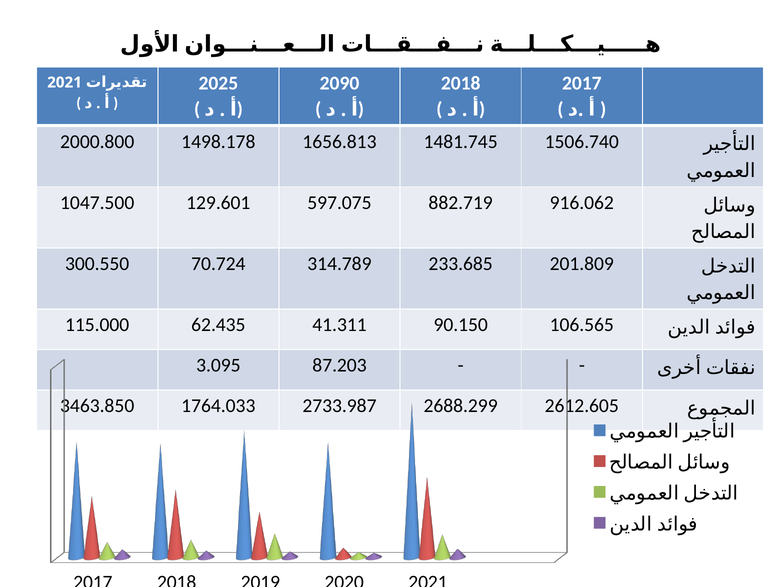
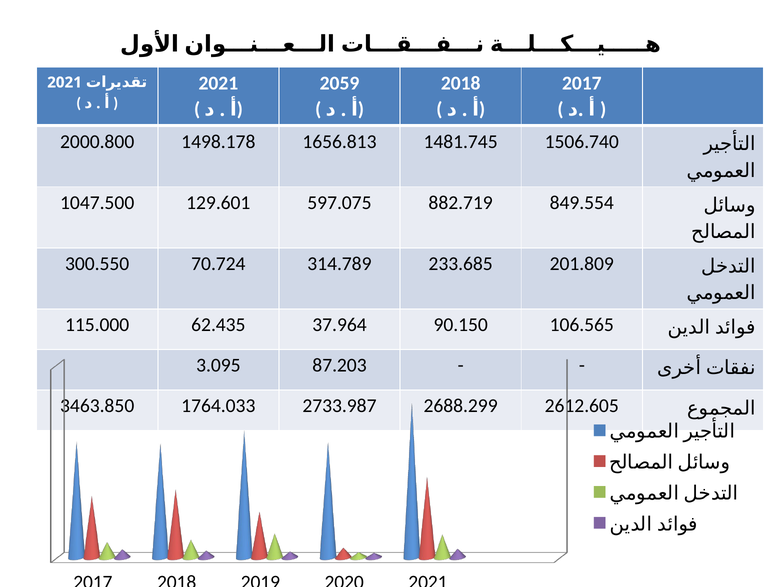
2025: 2025 -> 2021 (218, 83)
2090: 2090 -> 2059 (340, 83)
916.062: 916.062 -> 849.554 (582, 203)
41.311: 41.311 -> 37.964 (340, 325)
